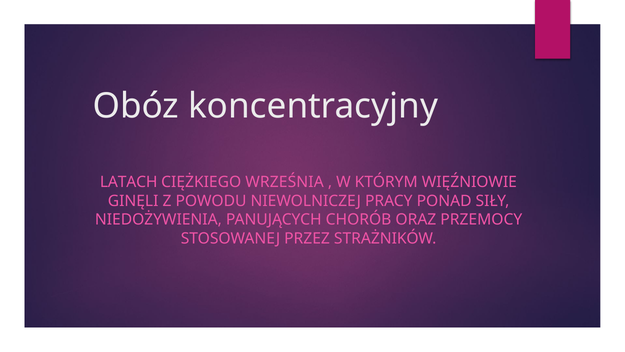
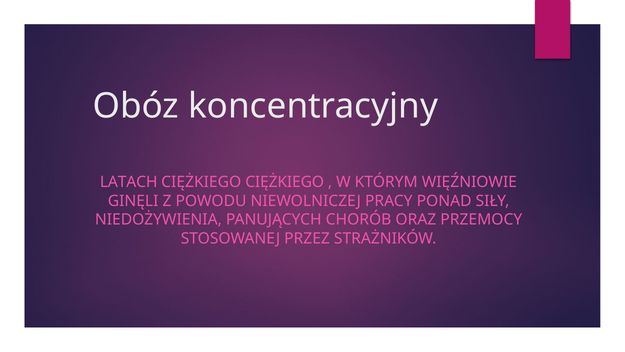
CIĘŻKIEGO WRZEŚNIA: WRZEŚNIA -> CIĘŻKIEGO (285, 182)
